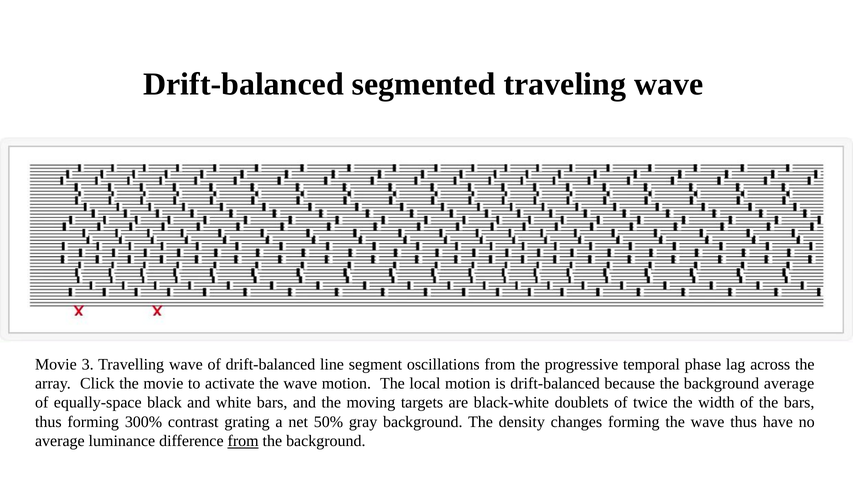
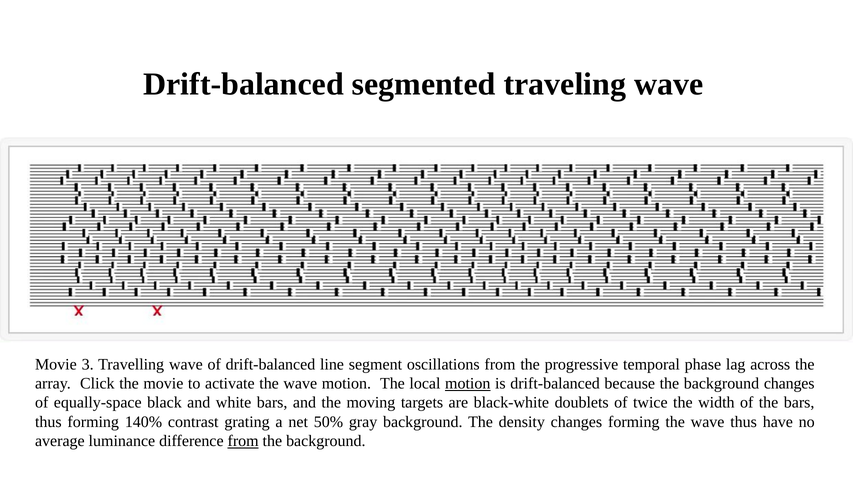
motion underline: none -> present (468, 383)
background average: average -> changes (789, 383)
300%: 300% -> 140% (144, 422)
